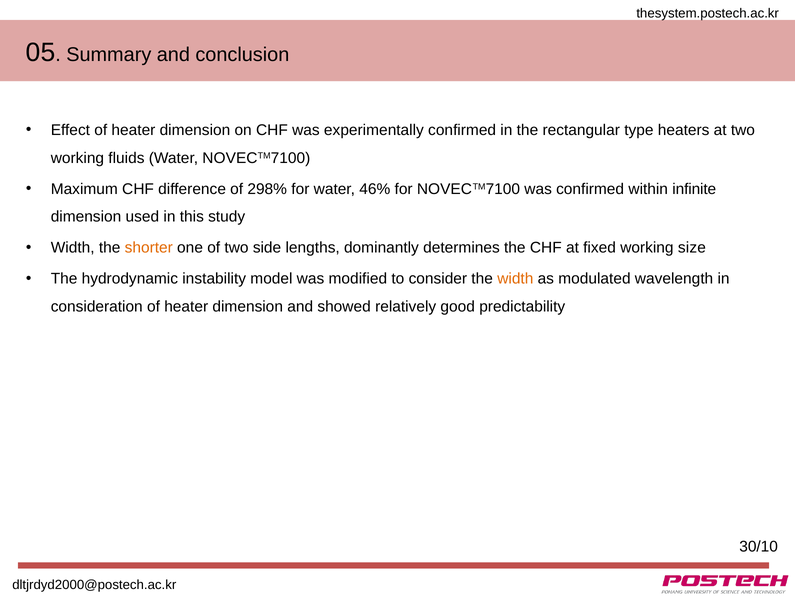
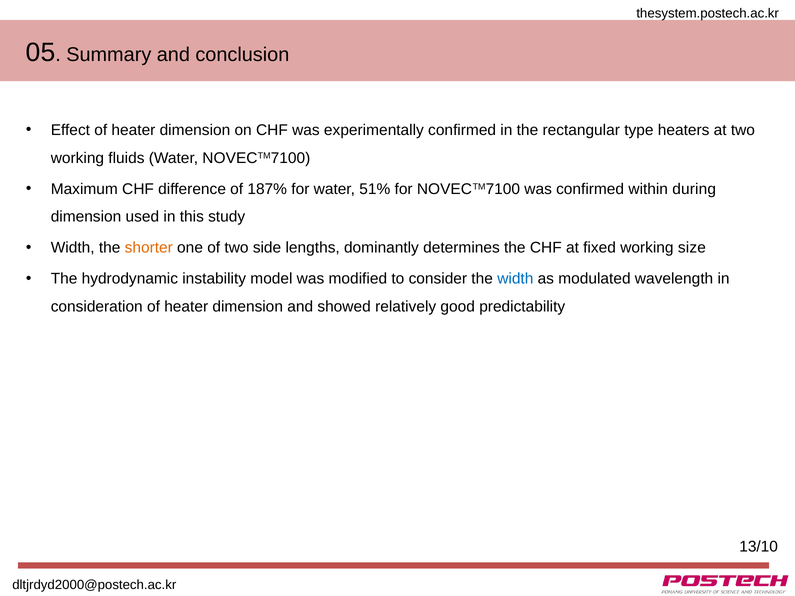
298%: 298% -> 187% (267, 189)
46%: 46% -> 51% (375, 189)
infinite: infinite -> during (694, 189)
width colour: orange -> blue (515, 279)
30/10: 30/10 -> 13/10 (759, 547)
